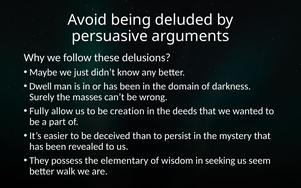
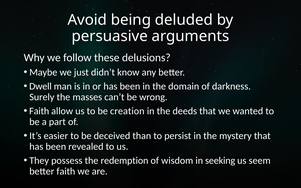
Fully: Fully -> Faith (39, 111)
elementary: elementary -> redemption (125, 161)
better walk: walk -> faith (66, 172)
